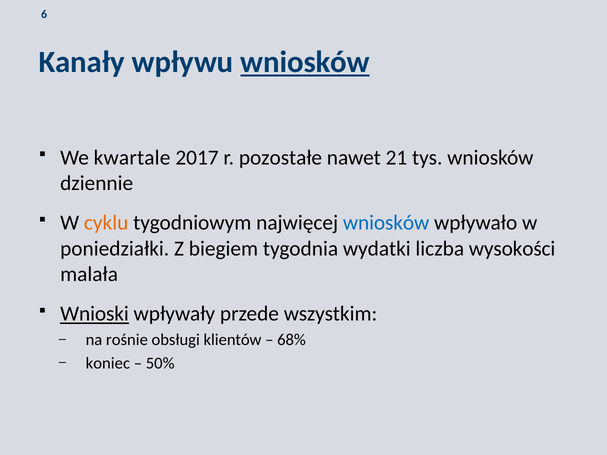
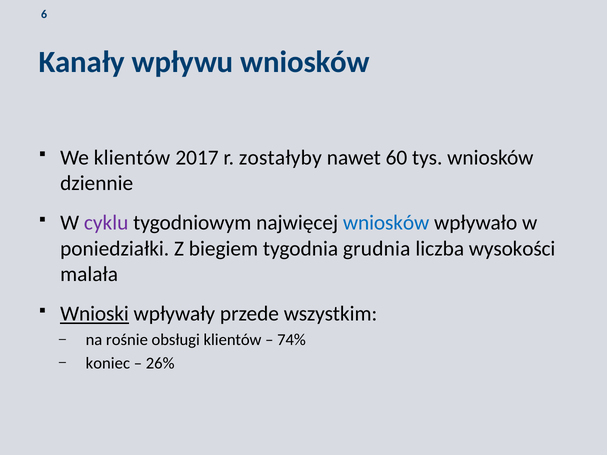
wniosków underline: present -> none (305, 62)
We kwartale: kwartale -> klientów (132, 158)
pozostałe: pozostałe -> zostałyby (280, 158)
21: 21 -> 60 (396, 158)
cyklu colour: orange -> purple (106, 223)
wydatki: wydatki -> grudnia (377, 249)
68%: 68% -> 74% (291, 340)
50%: 50% -> 26% (160, 364)
